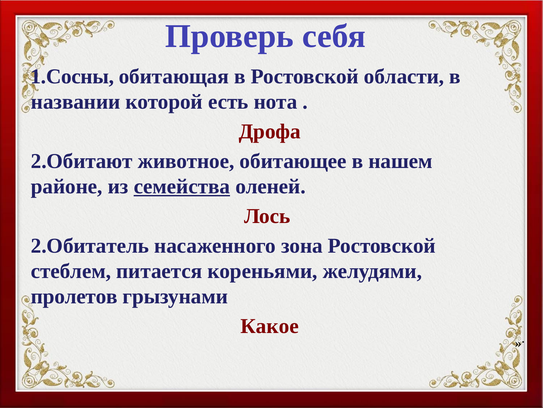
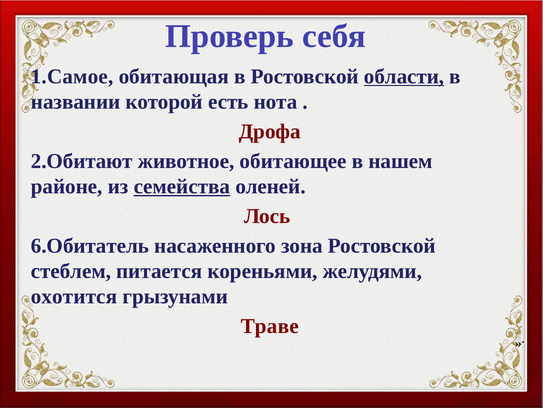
1.Сосны: 1.Сосны -> 1.Самое (72, 76)
области underline: none -> present (404, 76)
2.Обитатель: 2.Обитатель -> 6.Обитатель (90, 245)
пролетов: пролетов -> охотится (74, 296)
Какое: Какое -> Траве (270, 326)
